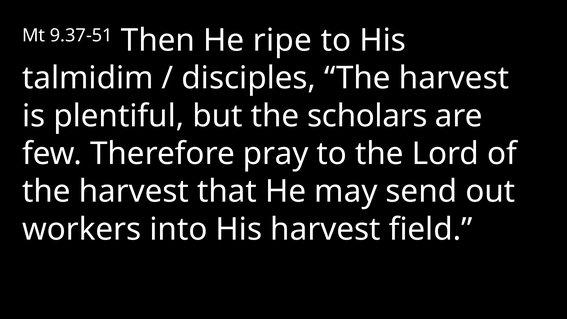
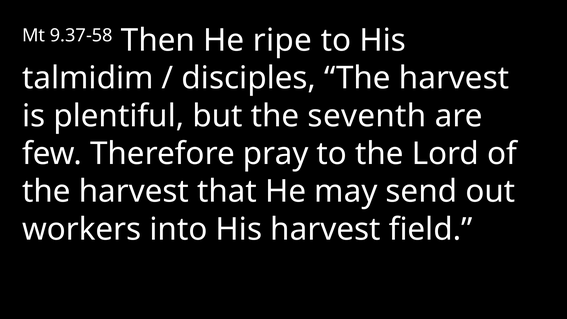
9.37-51: 9.37-51 -> 9.37-58 (81, 35)
scholars: scholars -> seventh (367, 116)
